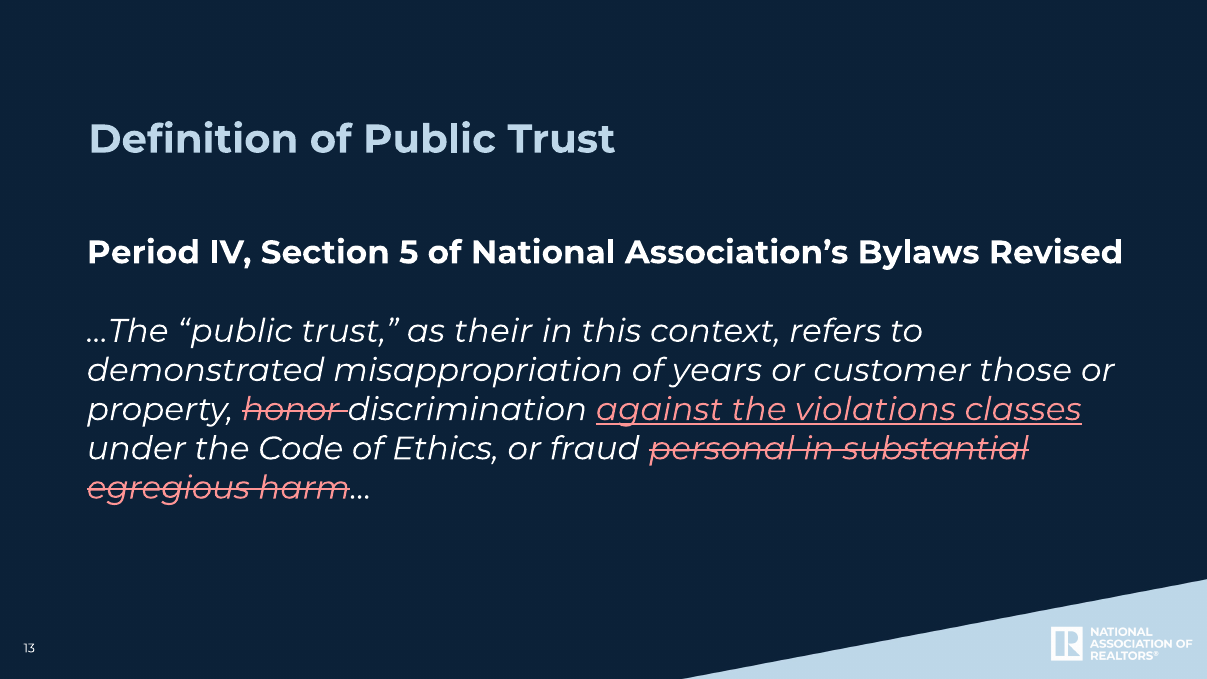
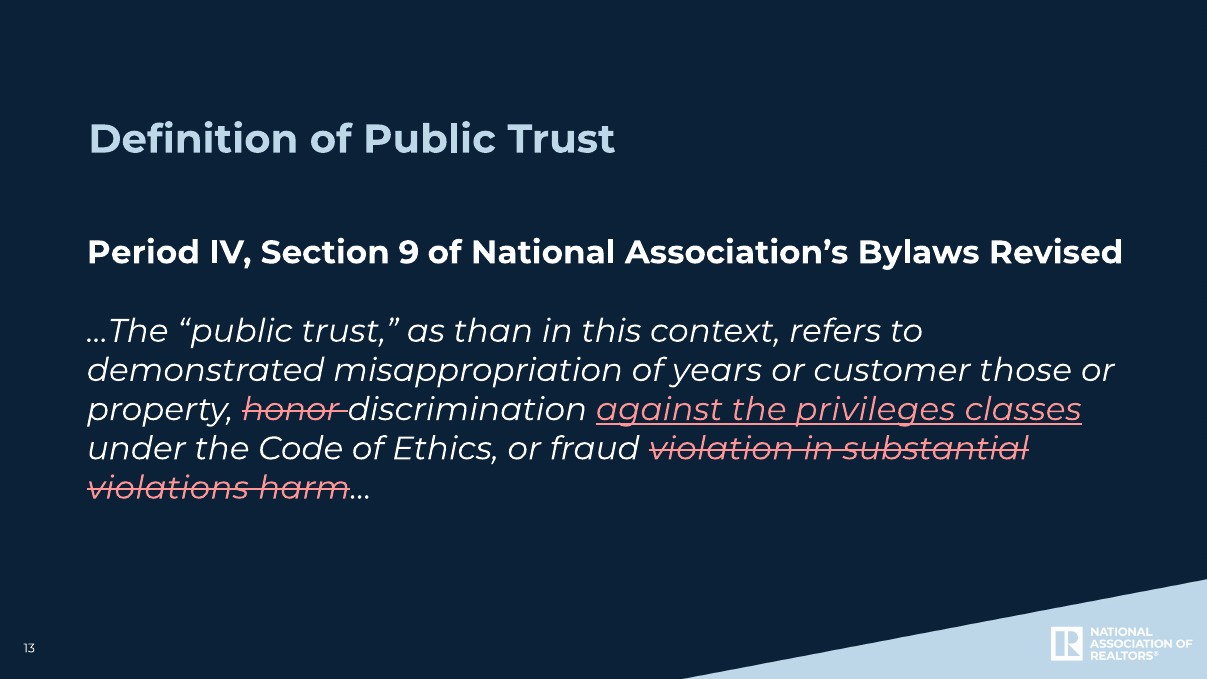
5: 5 -> 9 (409, 253)
their: their -> than (493, 331)
violations: violations -> privileges (875, 409)
personal: personal -> violation (722, 449)
egregious: egregious -> violations (168, 488)
